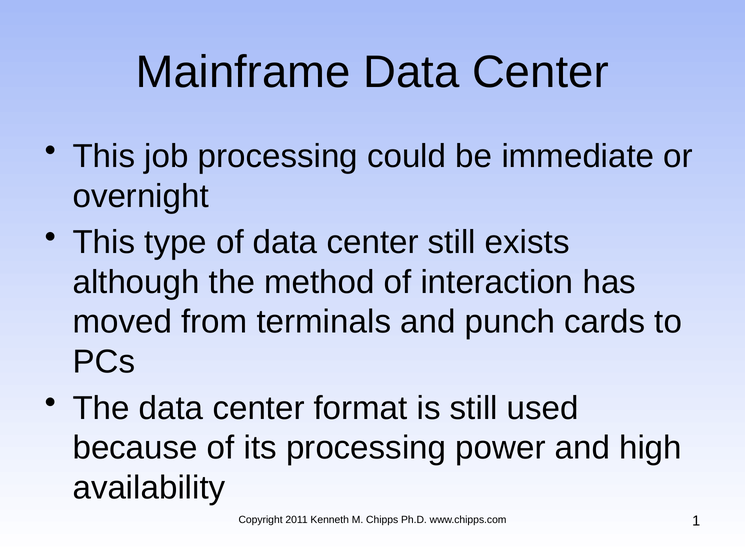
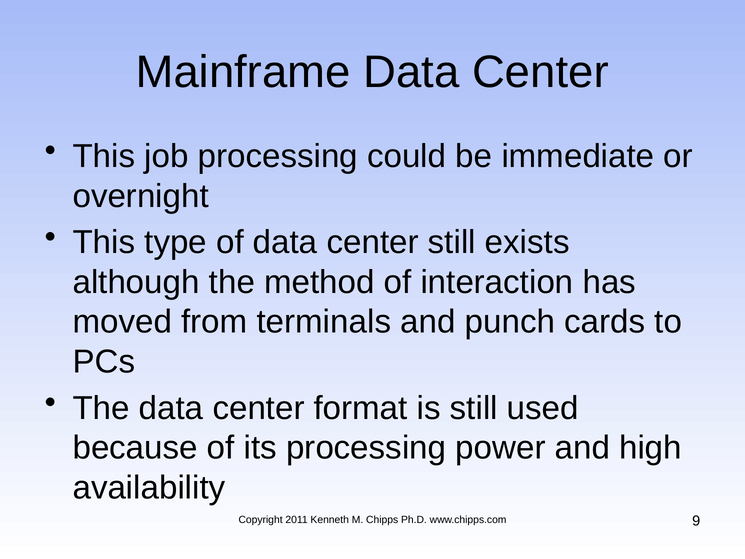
1: 1 -> 9 (696, 521)
